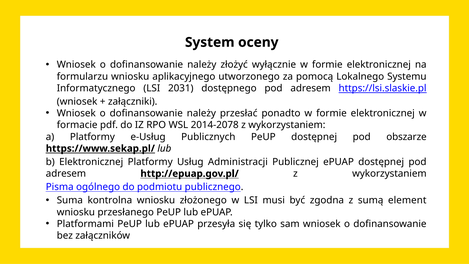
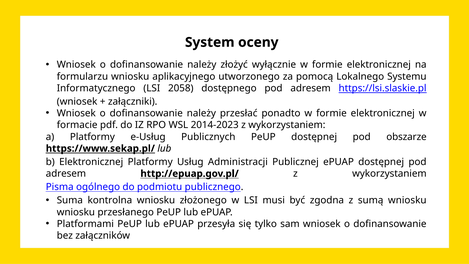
2031: 2031 -> 2058 (181, 88)
2014-2078: 2014-2078 -> 2014-2023 (215, 125)
sumą element: element -> wniosku (407, 200)
